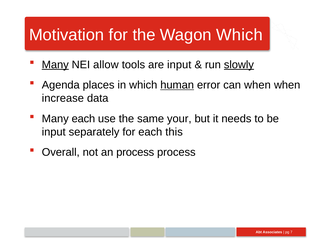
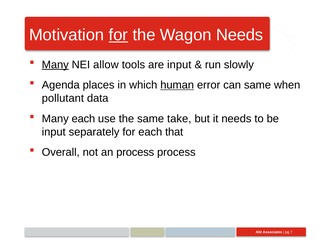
for underline: none -> present (118, 35)
Wagon Which: Which -> Needs (240, 35)
slowly underline: present -> none (239, 64)
can when: when -> same (257, 85)
increase: increase -> pollutant (63, 98)
your: your -> take (179, 118)
this: this -> that (174, 132)
